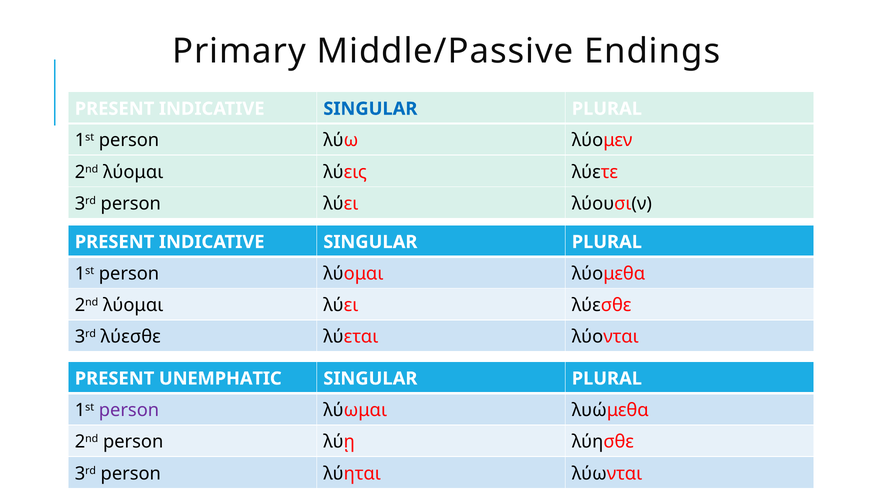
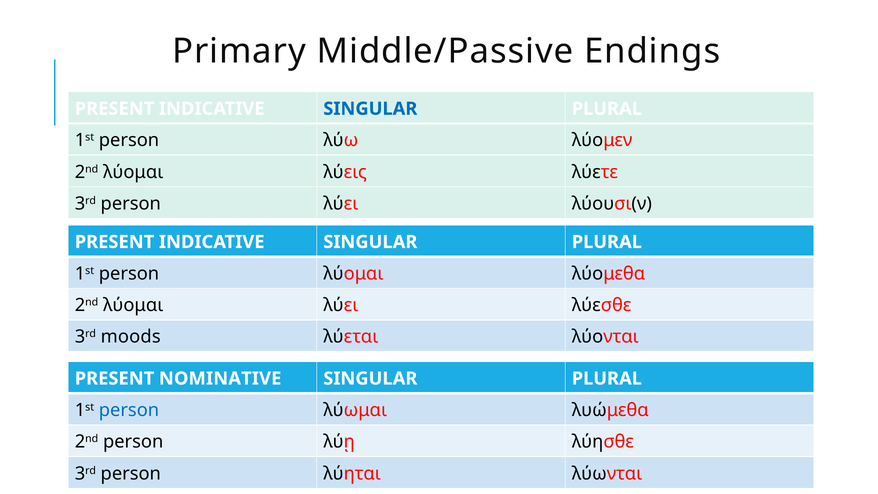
3rd λύεσθε: λύεσθε -> moods (131, 337)
UNEMPHATIC: UNEMPHATIC -> NOMINATIVE (220, 378)
person colour: purple -> blue (129, 410)
